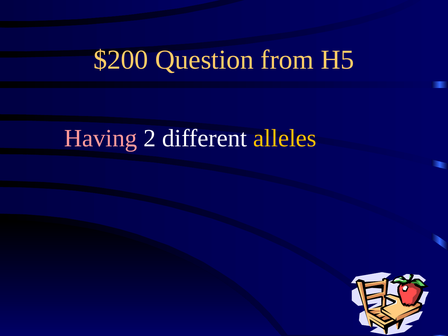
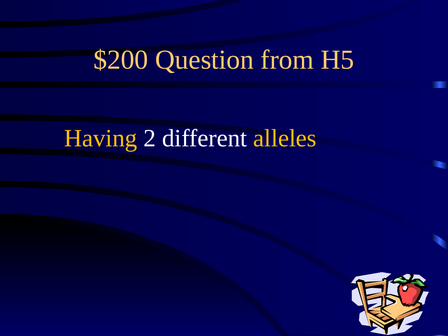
Having colour: pink -> yellow (101, 138)
